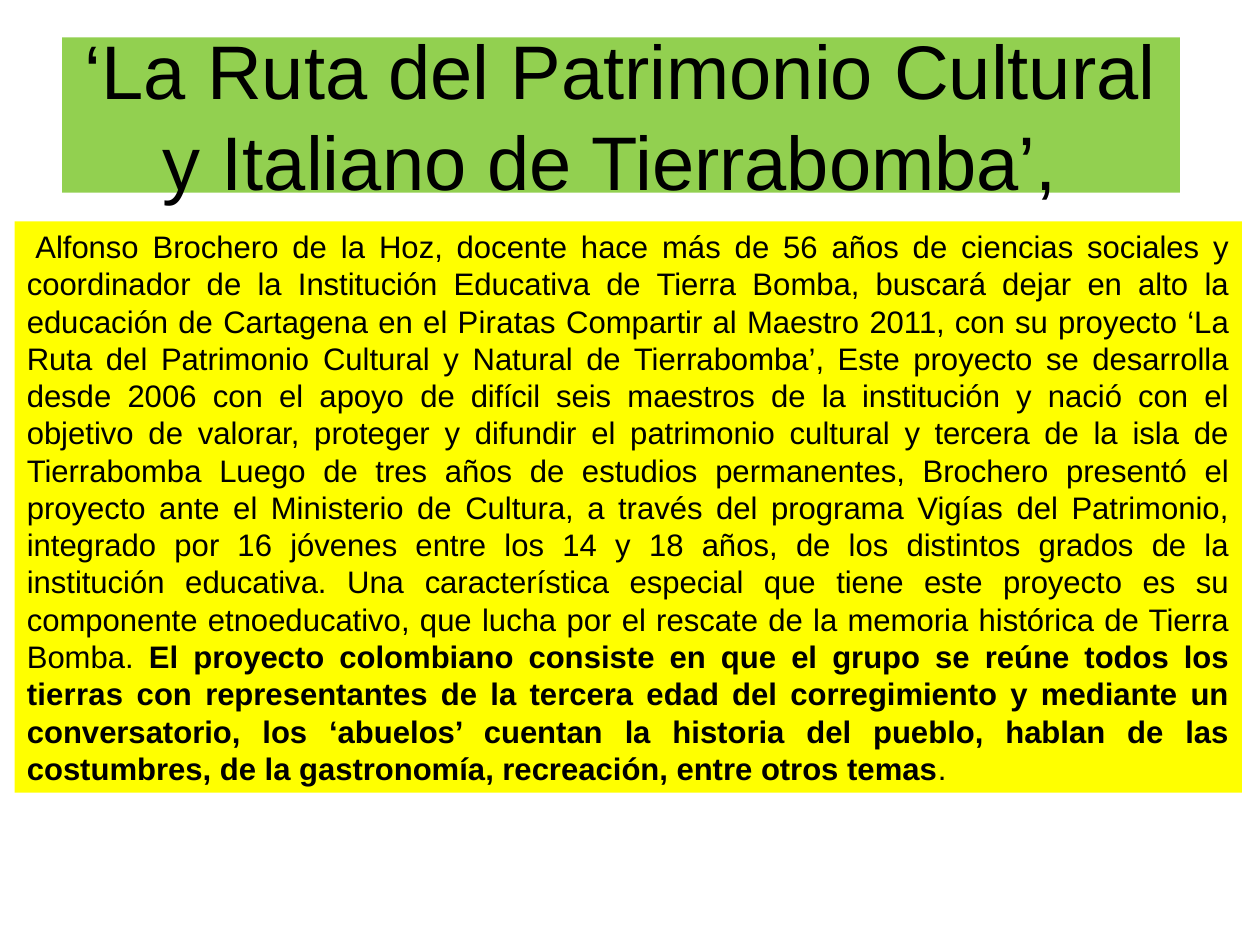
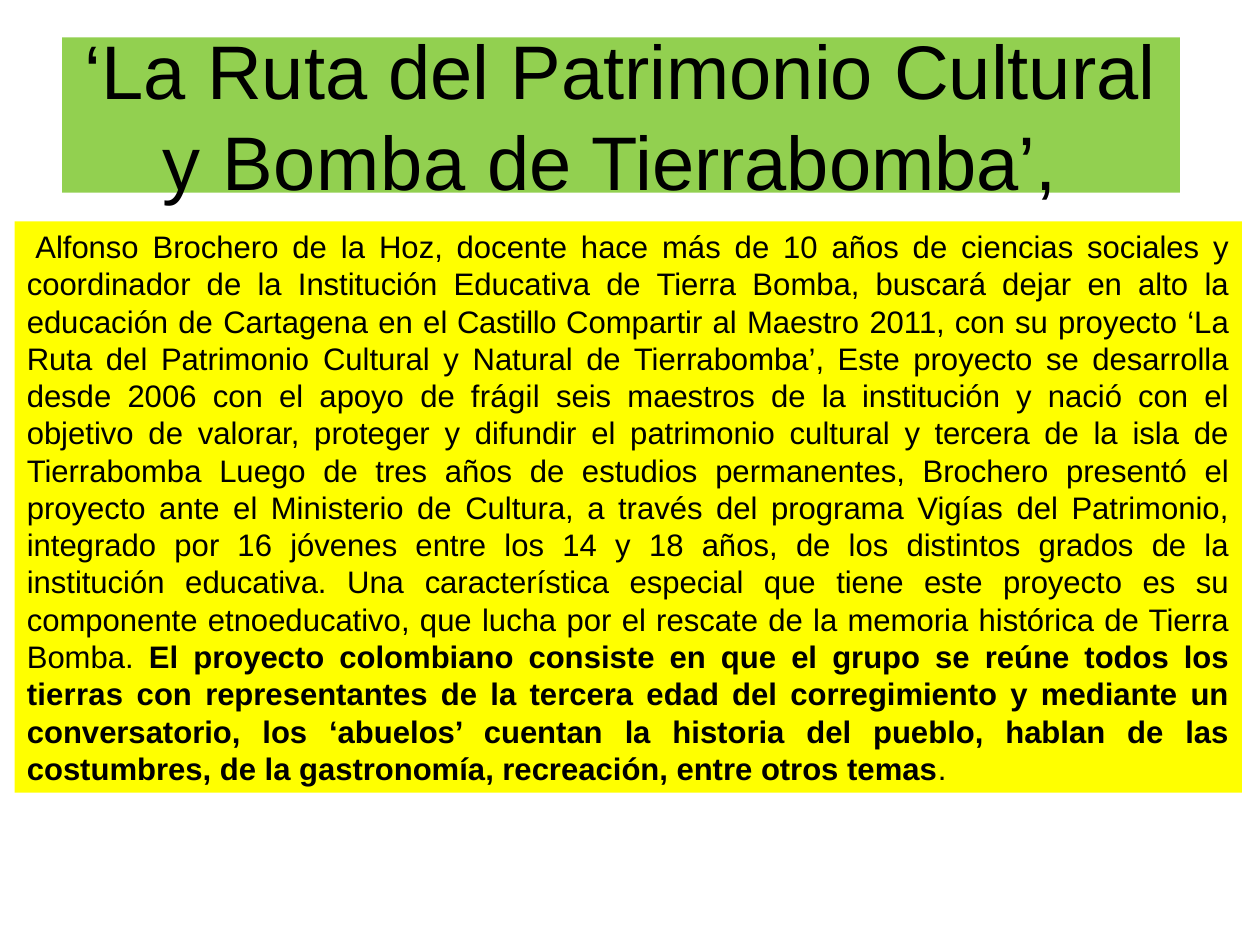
y Italiano: Italiano -> Bomba (344, 166)
56: 56 -> 10 (800, 248)
Piratas: Piratas -> Castillo (507, 323)
difícil: difícil -> frágil (505, 397)
